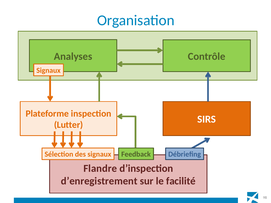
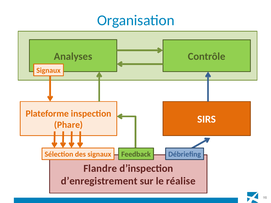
Lutter: Lutter -> Phare (68, 125)
facilité: facilité -> réalise (181, 181)
